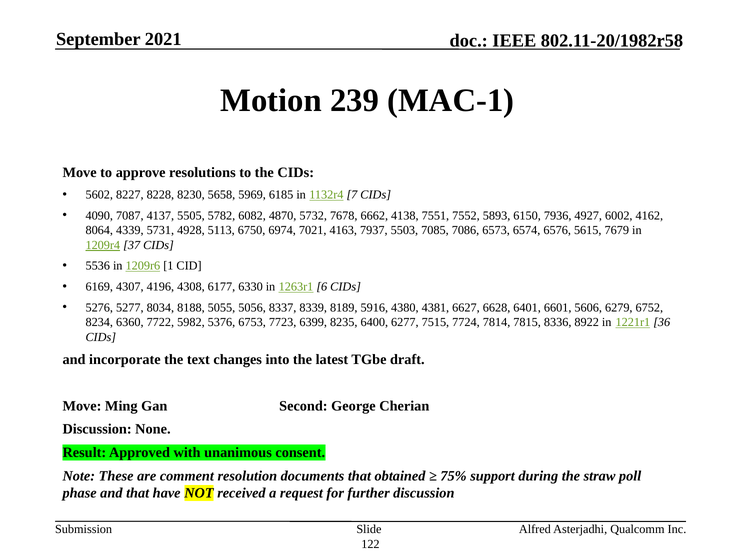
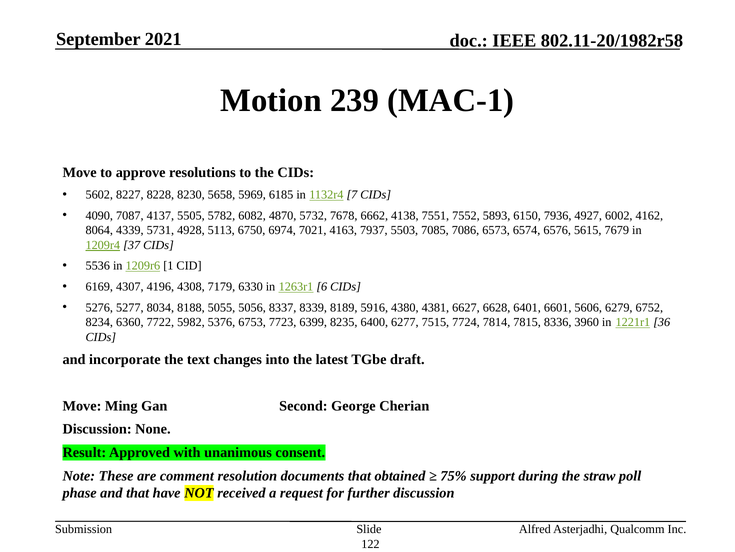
6177: 6177 -> 7179 (222, 286)
8922: 8922 -> 3960 (587, 322)
